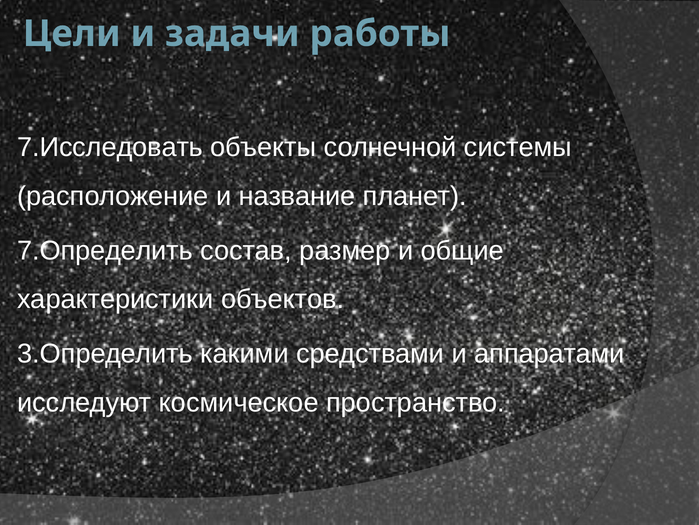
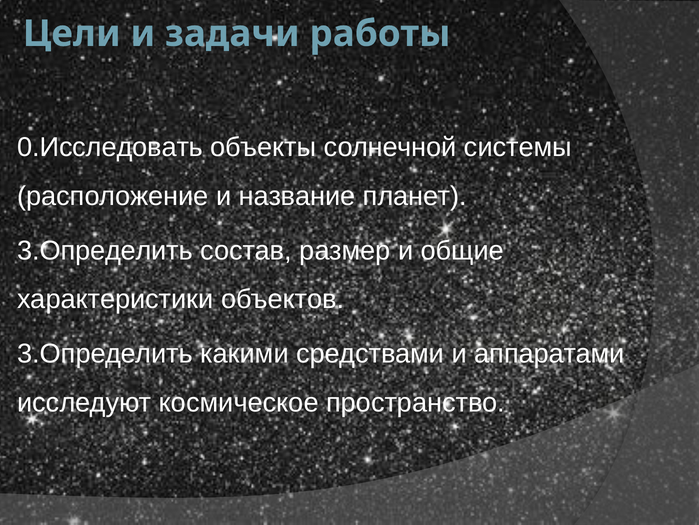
7.Исследовать: 7.Исследовать -> 0.Исследовать (110, 147)
7.Определить: 7.Определить -> 3.Определить (105, 250)
